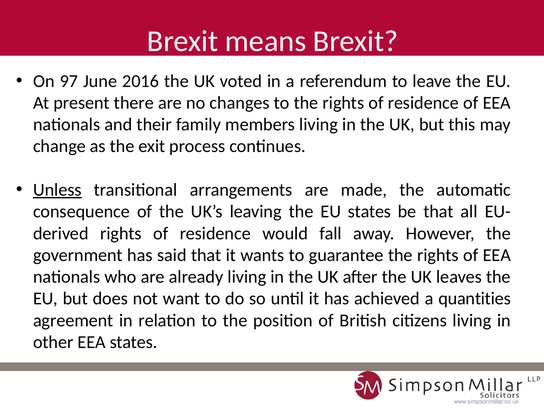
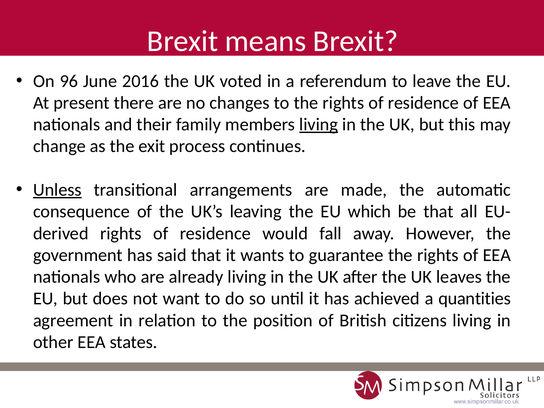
97: 97 -> 96 (69, 81)
living underline: none -> present (319, 125)
EU states: states -> which (369, 212)
